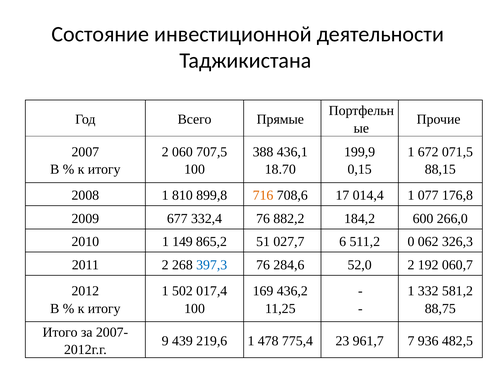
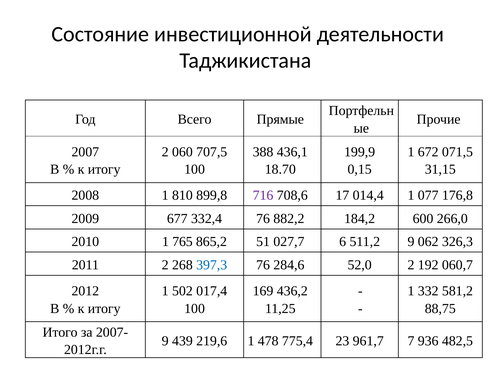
88,15: 88,15 -> 31,15 (440, 169)
716 colour: orange -> purple (263, 195)
149: 149 -> 765 (182, 242)
511,2 0: 0 -> 9 (411, 242)
